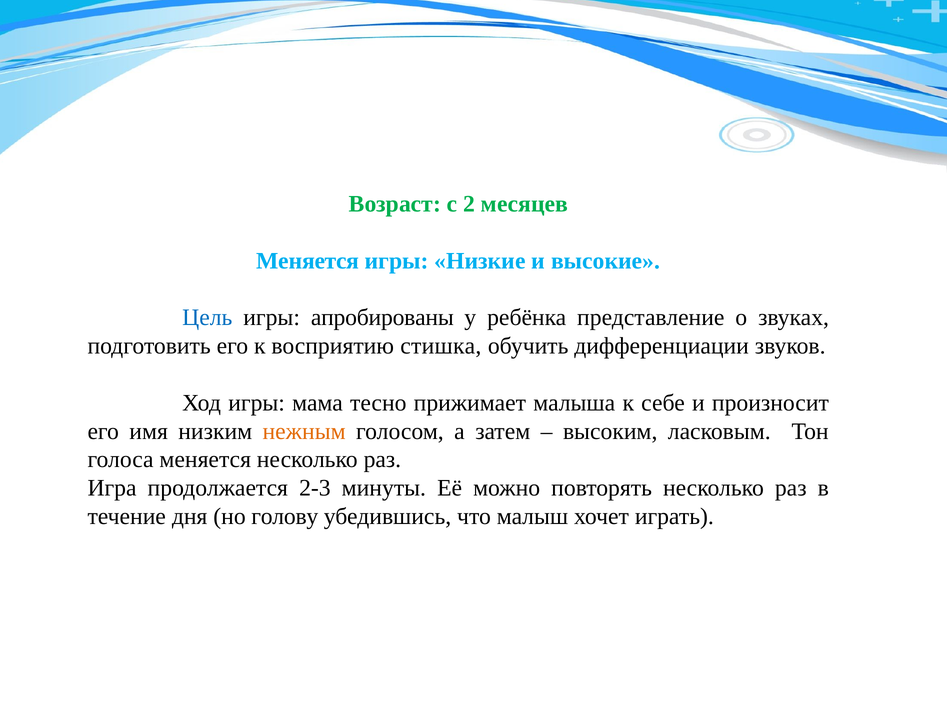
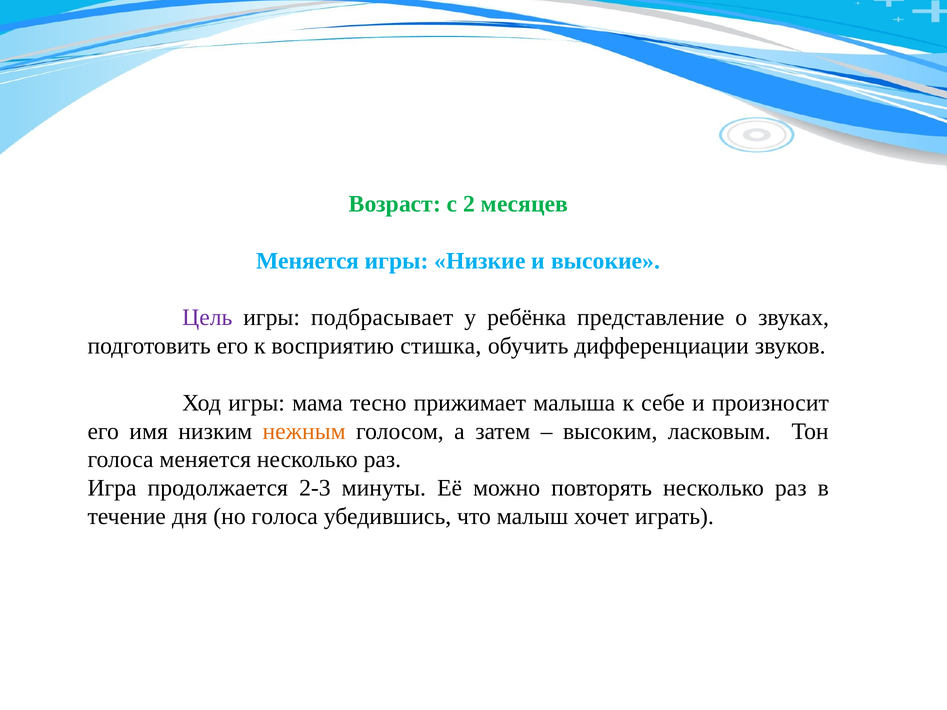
Цель colour: blue -> purple (207, 318)
апробированы: апробированы -> подбрасывает (382, 318)
но голову: голову -> голоса (285, 517)
